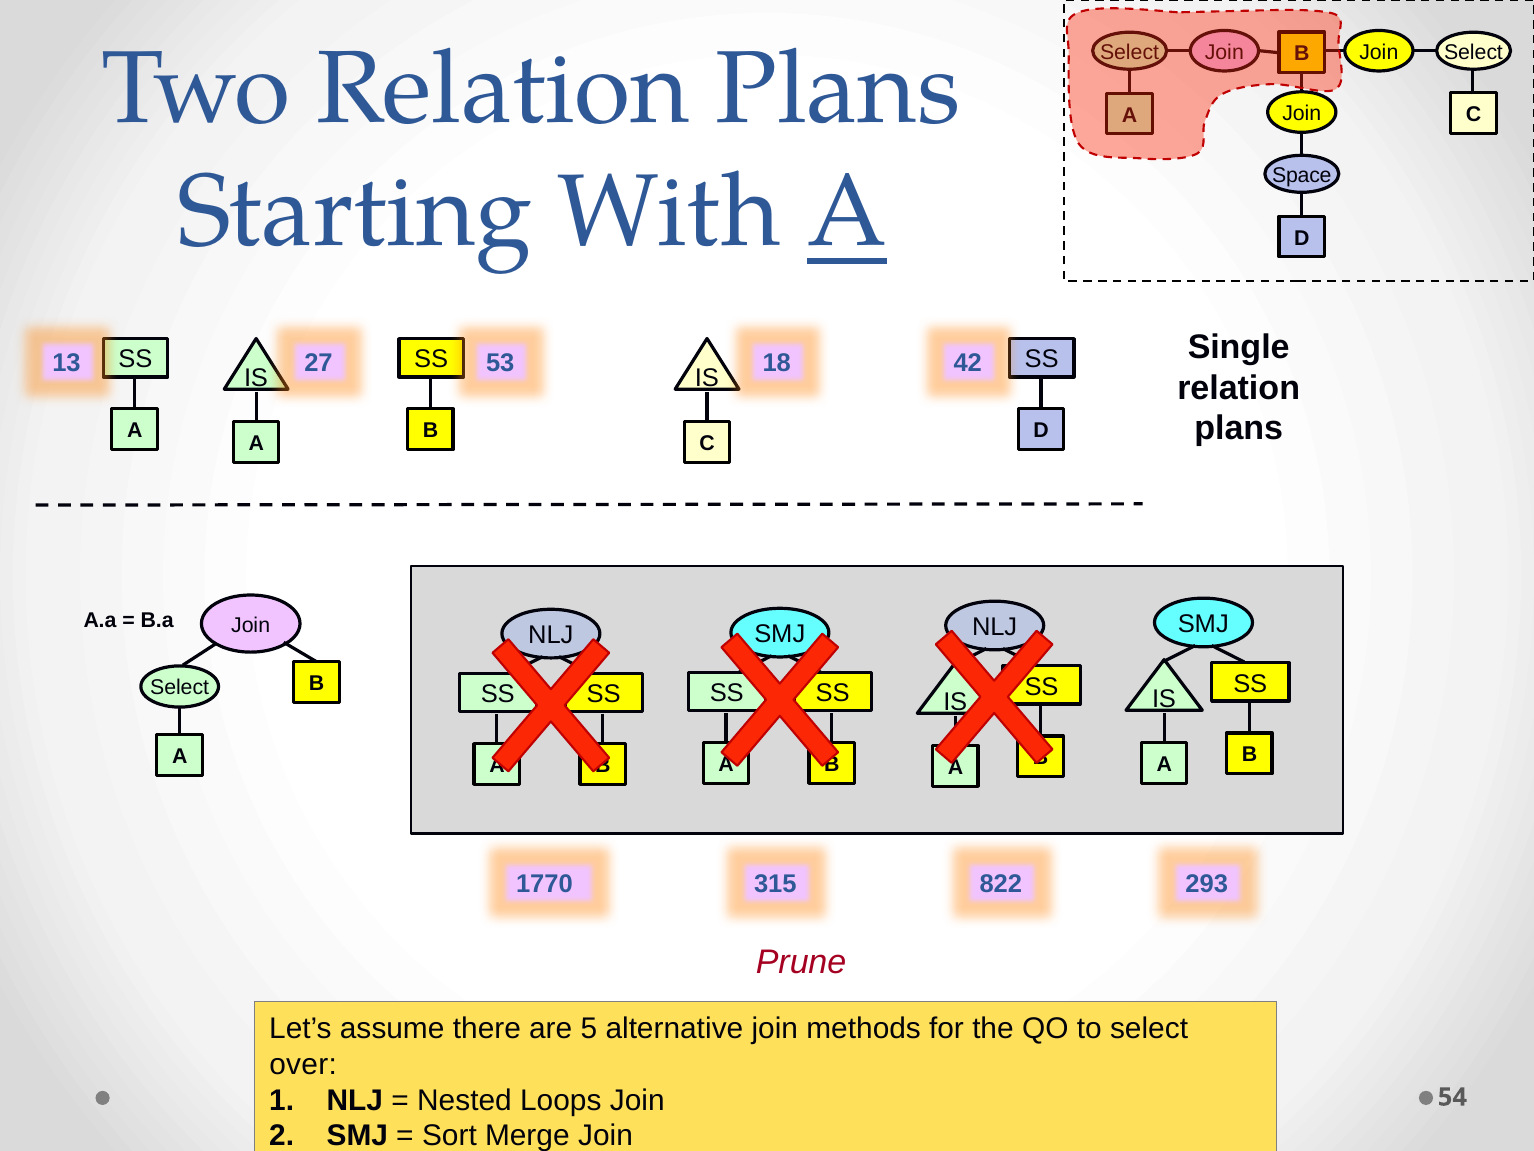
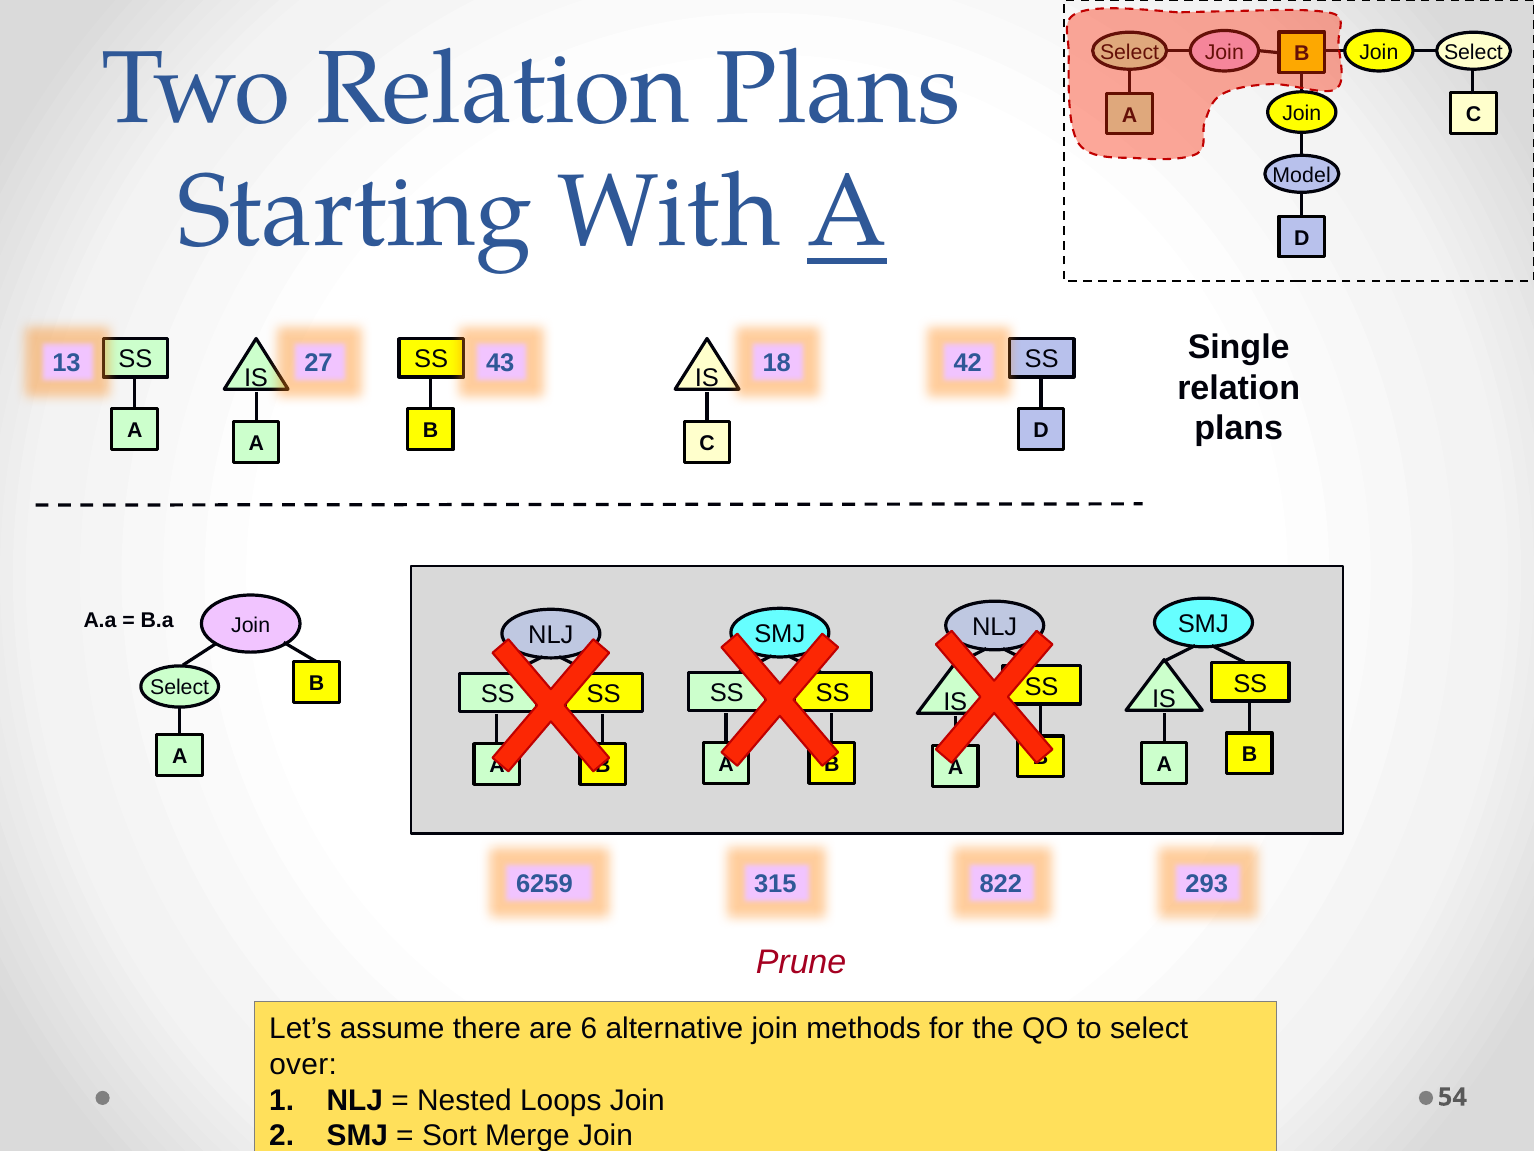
Space: Space -> Model (1302, 175)
53: 53 -> 43 (500, 363)
1770: 1770 -> 6259 (544, 884)
5: 5 -> 6 (589, 1028)
